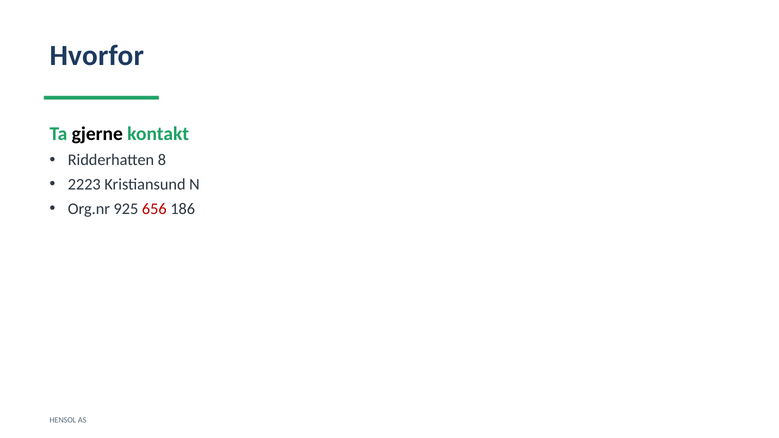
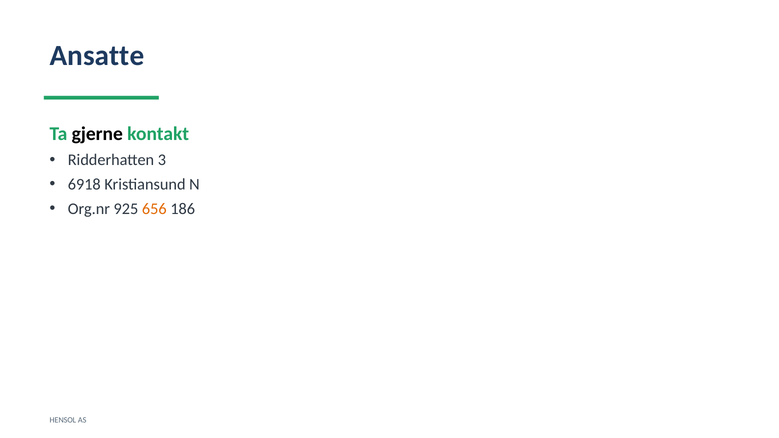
Hvorfor: Hvorfor -> Ansatte (97, 56)
8: 8 -> 3 (162, 160)
2223: 2223 -> 6918 (84, 185)
656 colour: red -> orange (154, 209)
